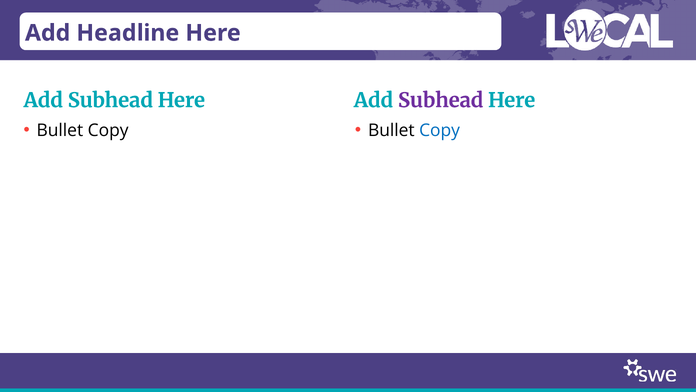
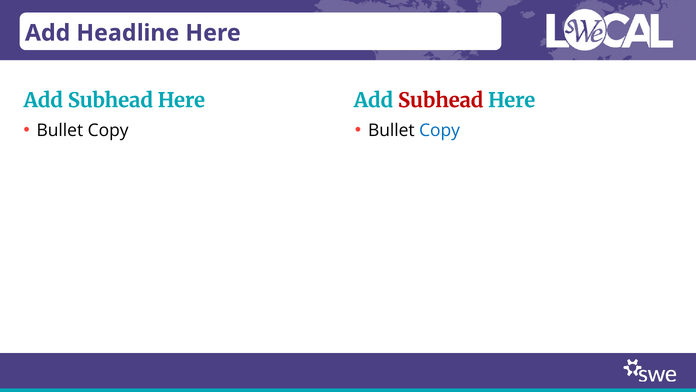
Subhead colour: purple -> red (441, 100)
